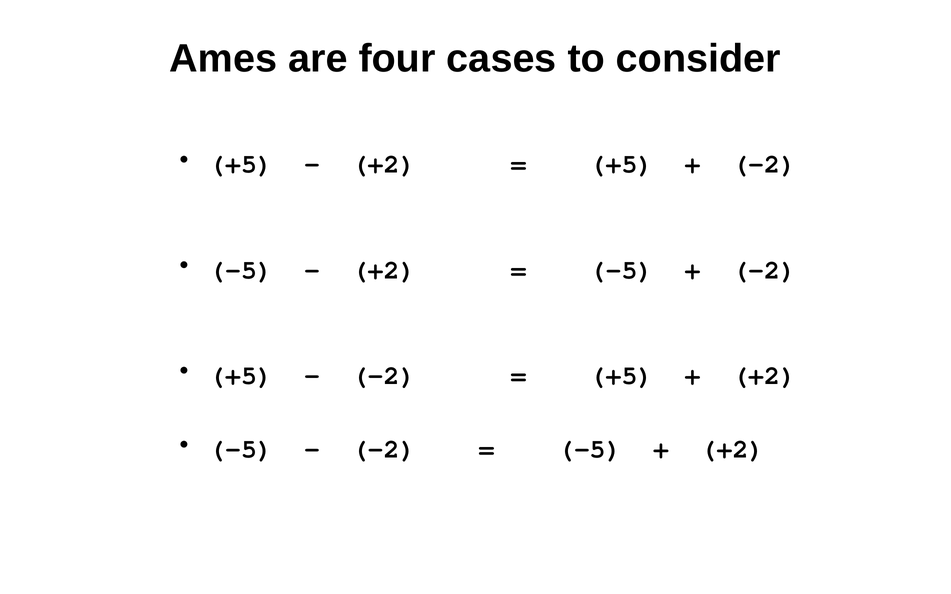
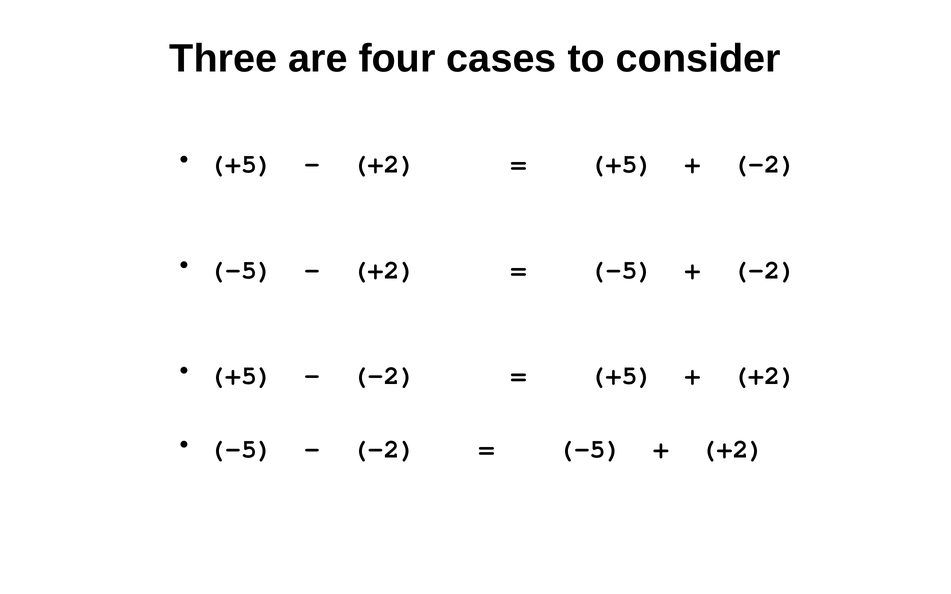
Ames: Ames -> Three (223, 59)
